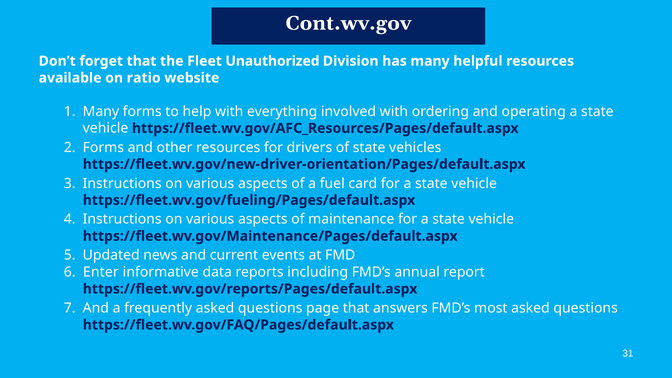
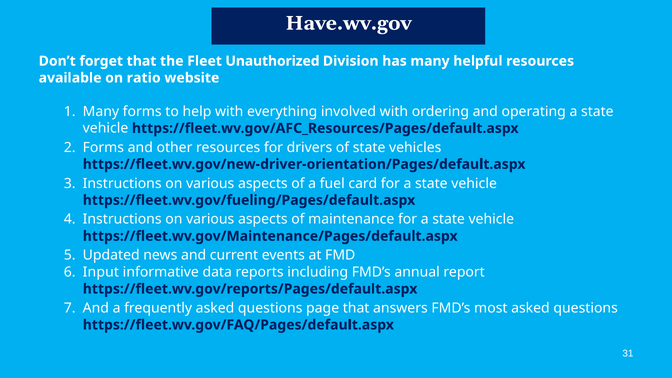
Cont.wv.gov: Cont.wv.gov -> Have.wv.gov (349, 23)
Enter: Enter -> Input (101, 272)
